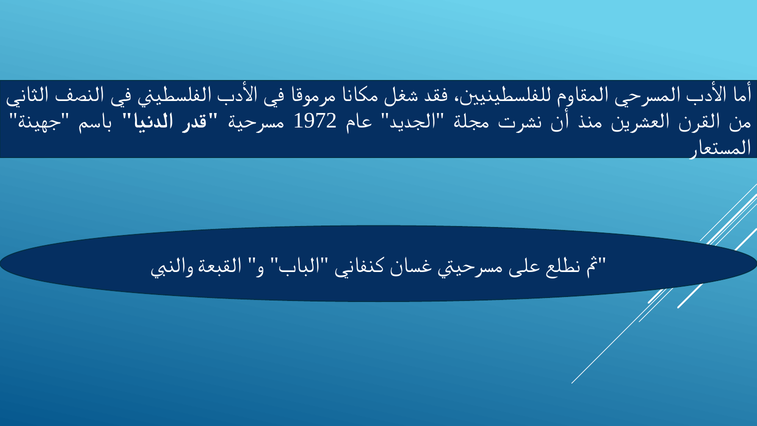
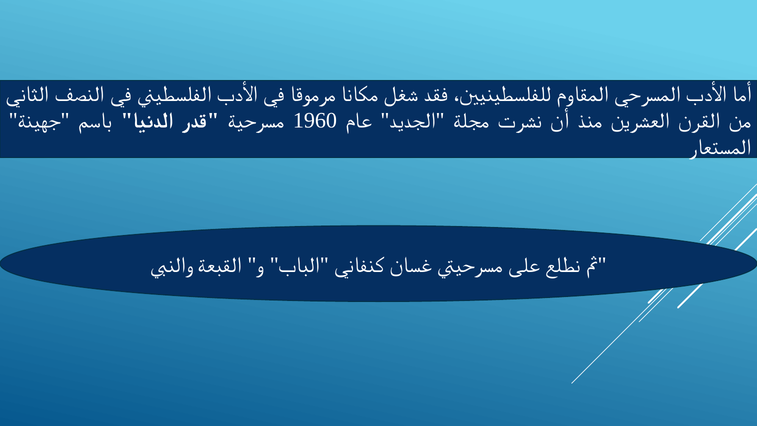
1972: 1972 -> 1960 (315, 121)
